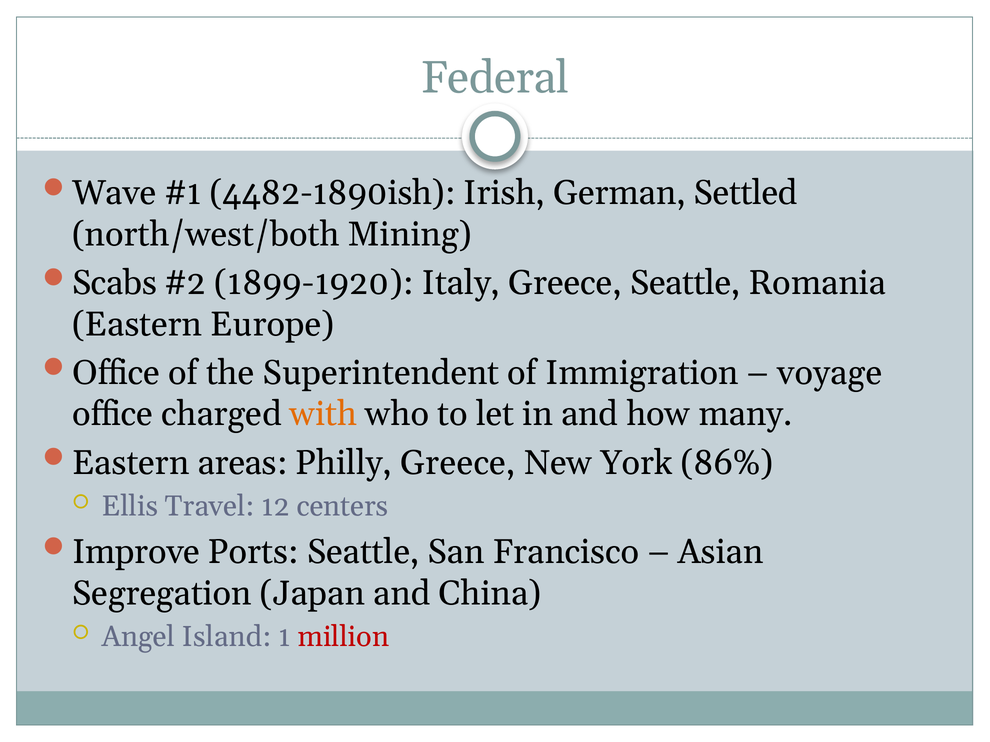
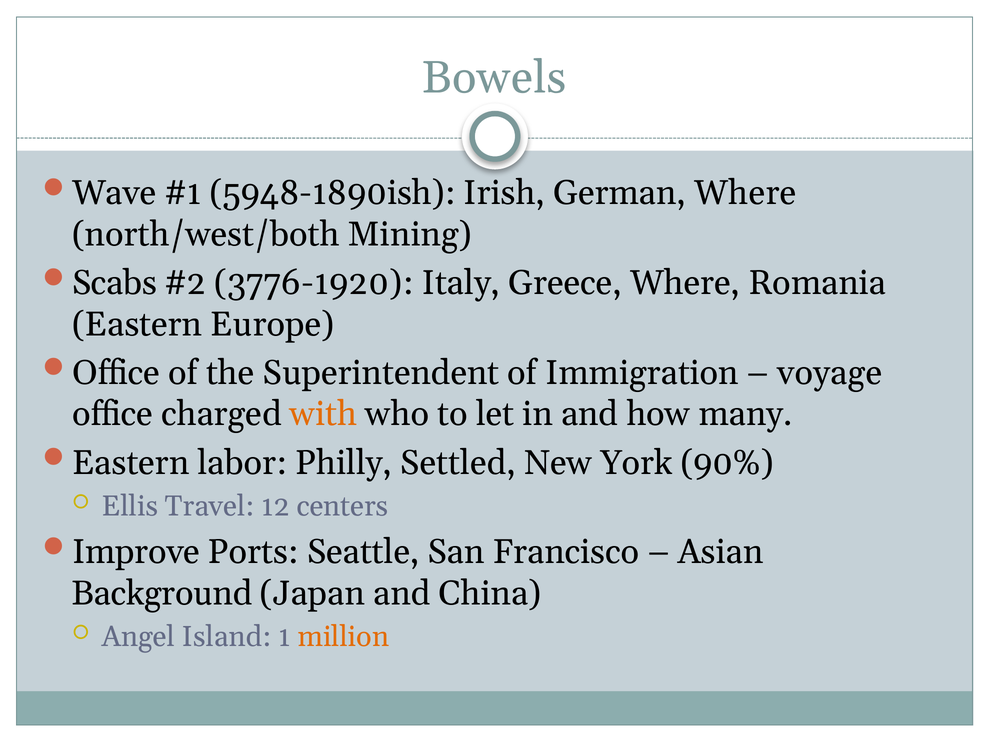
Federal: Federal -> Bowels (494, 78)
4482-1890ish: 4482-1890ish -> 5948-1890ish (333, 193)
German Settled: Settled -> Where (745, 193)
1899-1920: 1899-1920 -> 3776-1920 (314, 283)
Greece Seattle: Seattle -> Where (685, 283)
areas: areas -> labor (242, 463)
Philly Greece: Greece -> Settled (458, 463)
86%: 86% -> 90% (727, 463)
Segregation: Segregation -> Background (162, 594)
million colour: red -> orange (343, 637)
